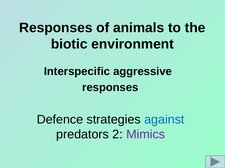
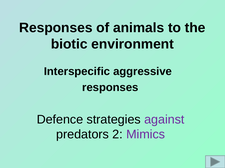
against colour: blue -> purple (164, 120)
